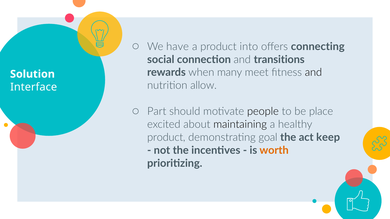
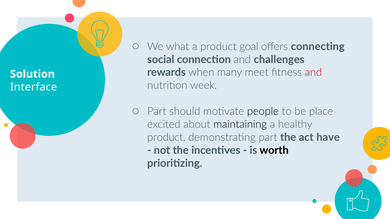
have: have -> what (178, 47)
into: into -> goal (249, 47)
transitions: transitions -> challenges (279, 60)
and colour: black -> red (313, 73)
allow: allow -> week (204, 86)
demonstrating goal: goal -> part (268, 138)
keep: keep -> have (328, 138)
worth colour: orange -> black (274, 151)
